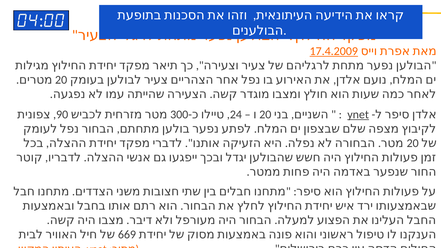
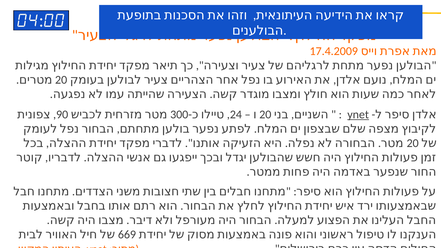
17.4.2009 underline: present -> none (334, 51)
